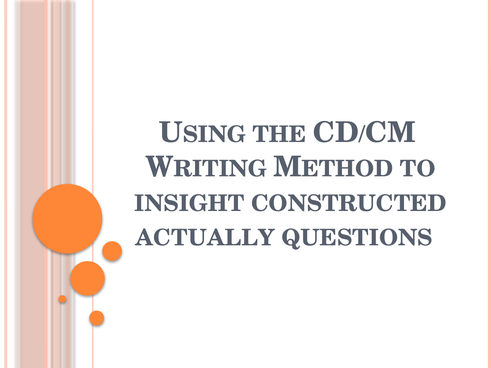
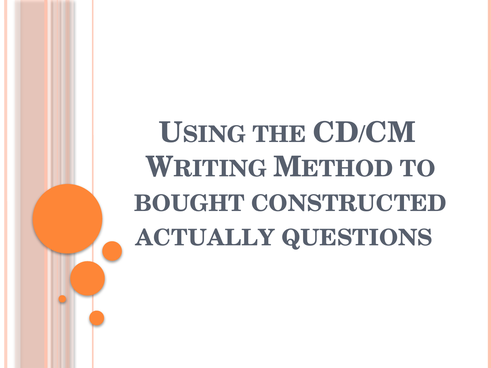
INSIGHT: INSIGHT -> BOUGHT (189, 204)
